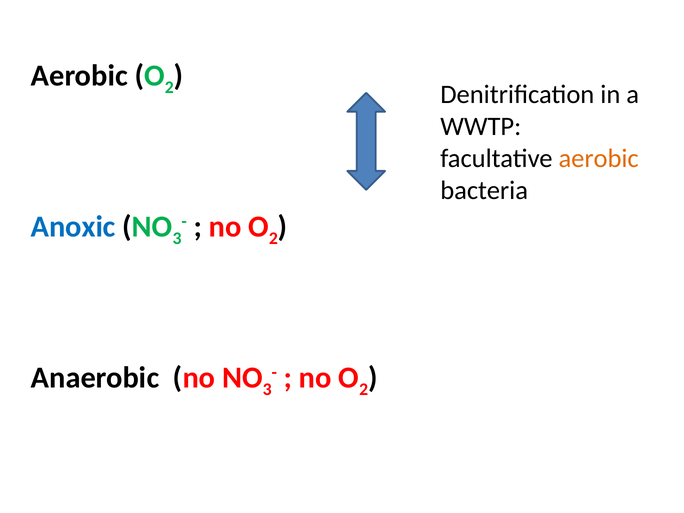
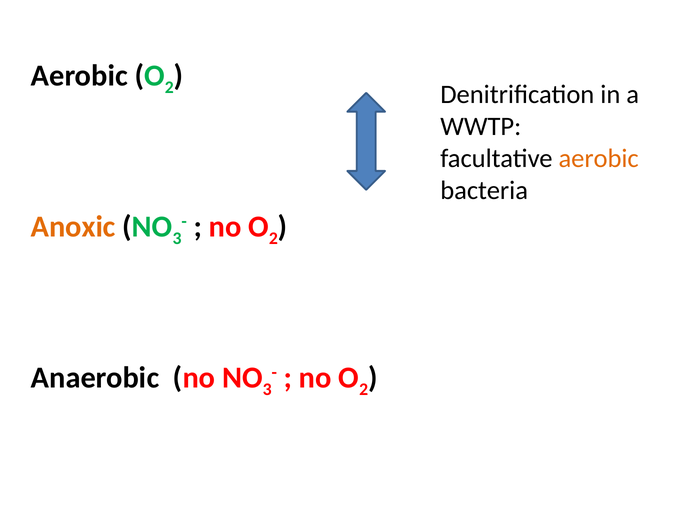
Anoxic colour: blue -> orange (73, 227)
